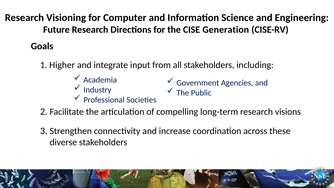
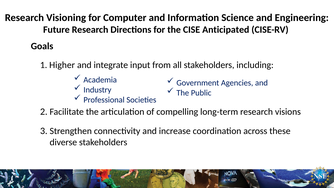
Generation: Generation -> Anticipated (226, 30)
